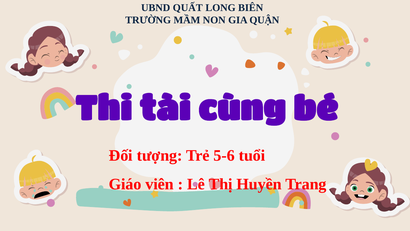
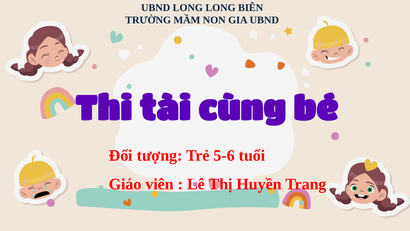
UBND QUẤT: QUẤT -> LONG (188, 8)
GIA QUẬN: QUẬN -> UBND (264, 20)
